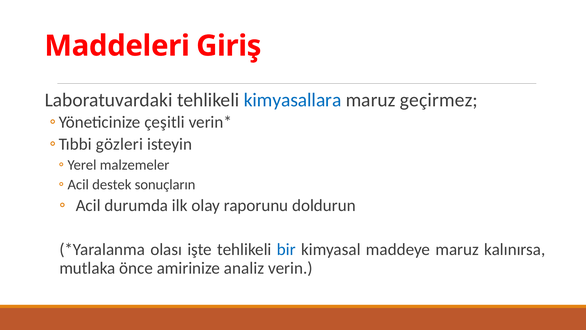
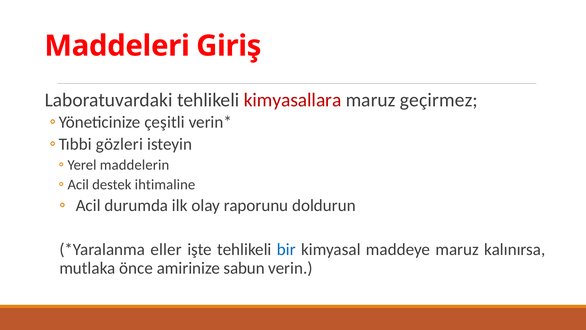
kimyasallara colour: blue -> red (293, 100)
malzemeler: malzemeler -> maddelerin (135, 165)
sonuçların: sonuçların -> ihtimaline (165, 184)
olası: olası -> eller (166, 249)
analiz: analiz -> sabun (244, 268)
